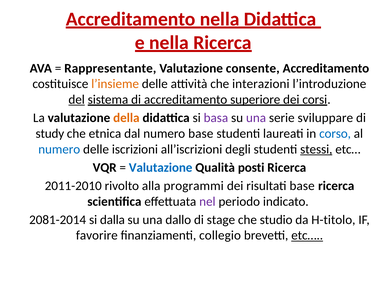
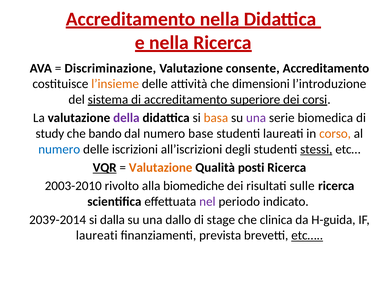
Rappresentante: Rappresentante -> Discriminazione (110, 68)
interazioni: interazioni -> dimensioni (261, 84)
del underline: present -> none (77, 100)
della colour: orange -> purple (126, 118)
basa colour: purple -> orange (216, 118)
sviluppare: sviluppare -> biomedica (325, 118)
etnica: etnica -> bando (105, 134)
corso colour: blue -> orange (335, 134)
VQR underline: none -> present (105, 167)
Valutazione colour: blue -> orange (161, 167)
2011-2010: 2011-2010 -> 2003-2010 (73, 186)
programmi: programmi -> biomediche (194, 186)
risultati base: base -> sulle (302, 186)
2081-2014: 2081-2014 -> 2039-2014 (58, 220)
studio: studio -> clinica (276, 220)
H-titolo: H-titolo -> H-guida (333, 220)
favorire: favorire -> laureati (97, 235)
collegio: collegio -> prevista (220, 235)
